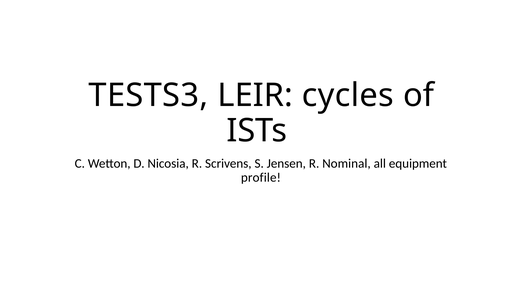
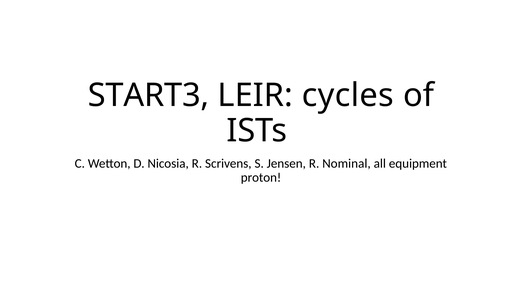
TESTS3: TESTS3 -> START3 (149, 95)
profile: profile -> proton (261, 177)
